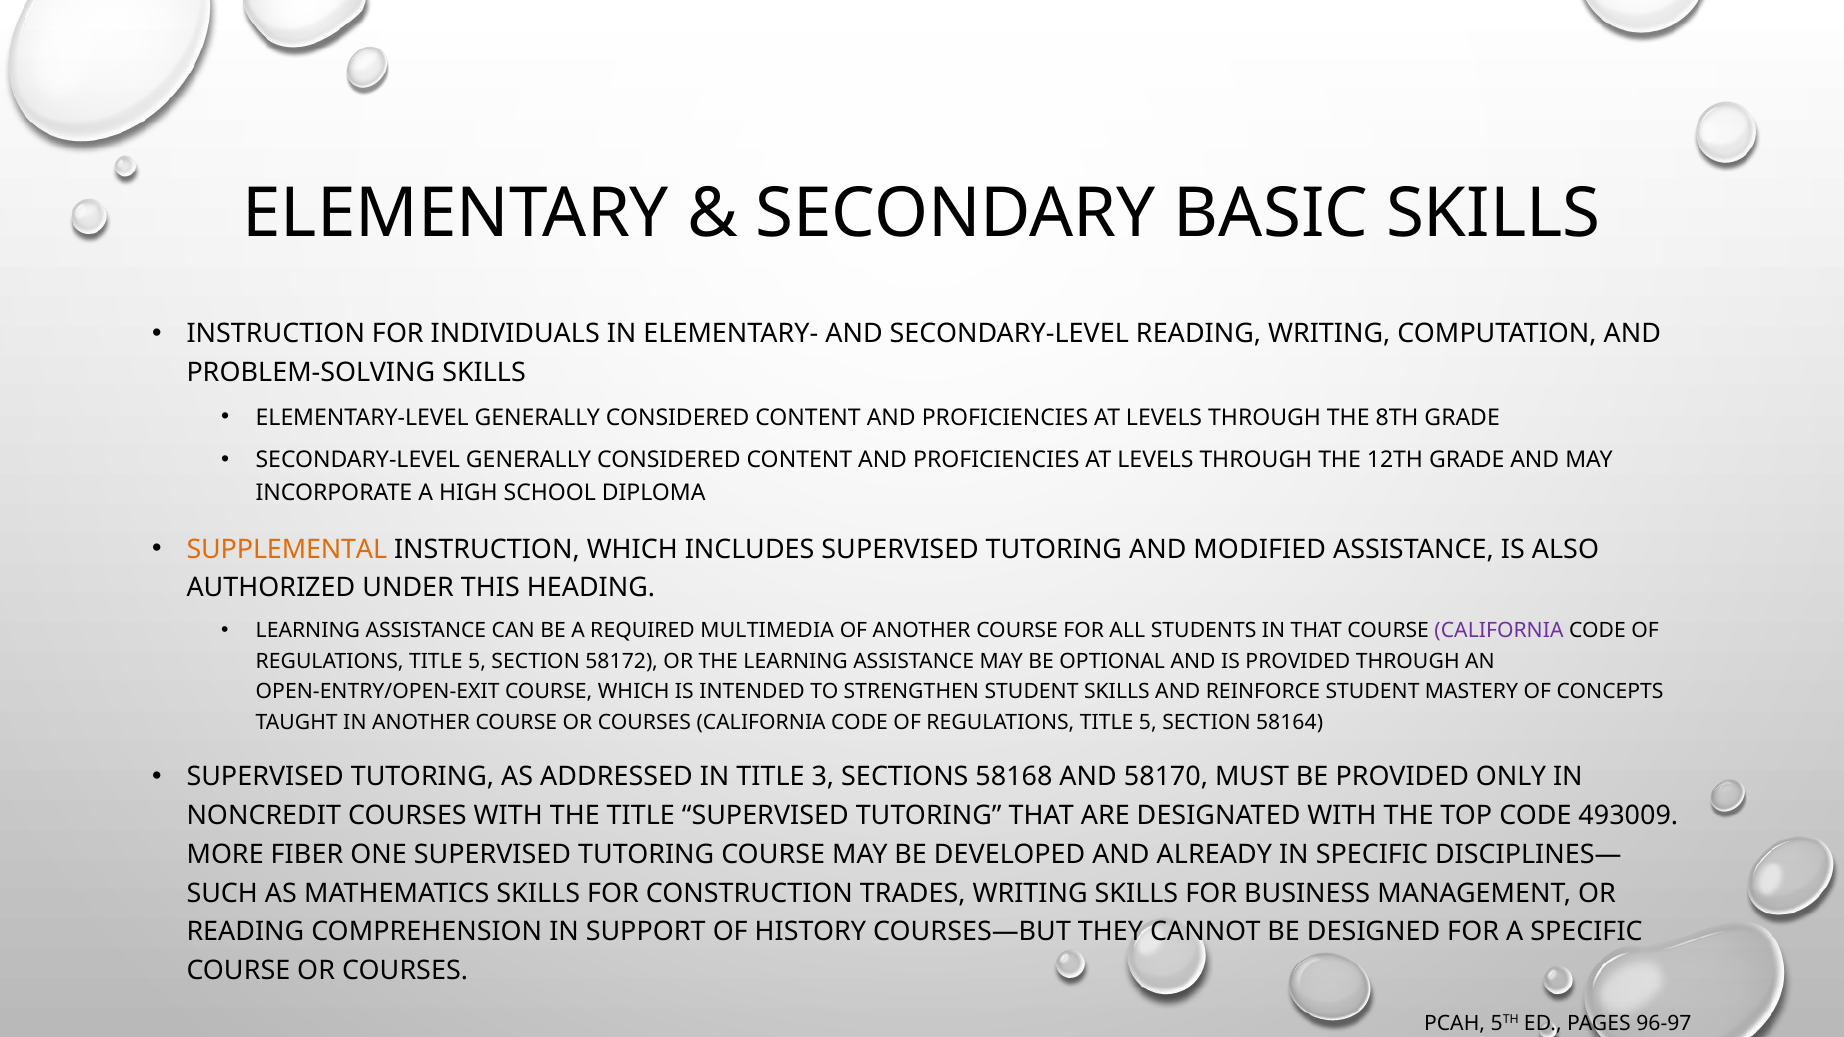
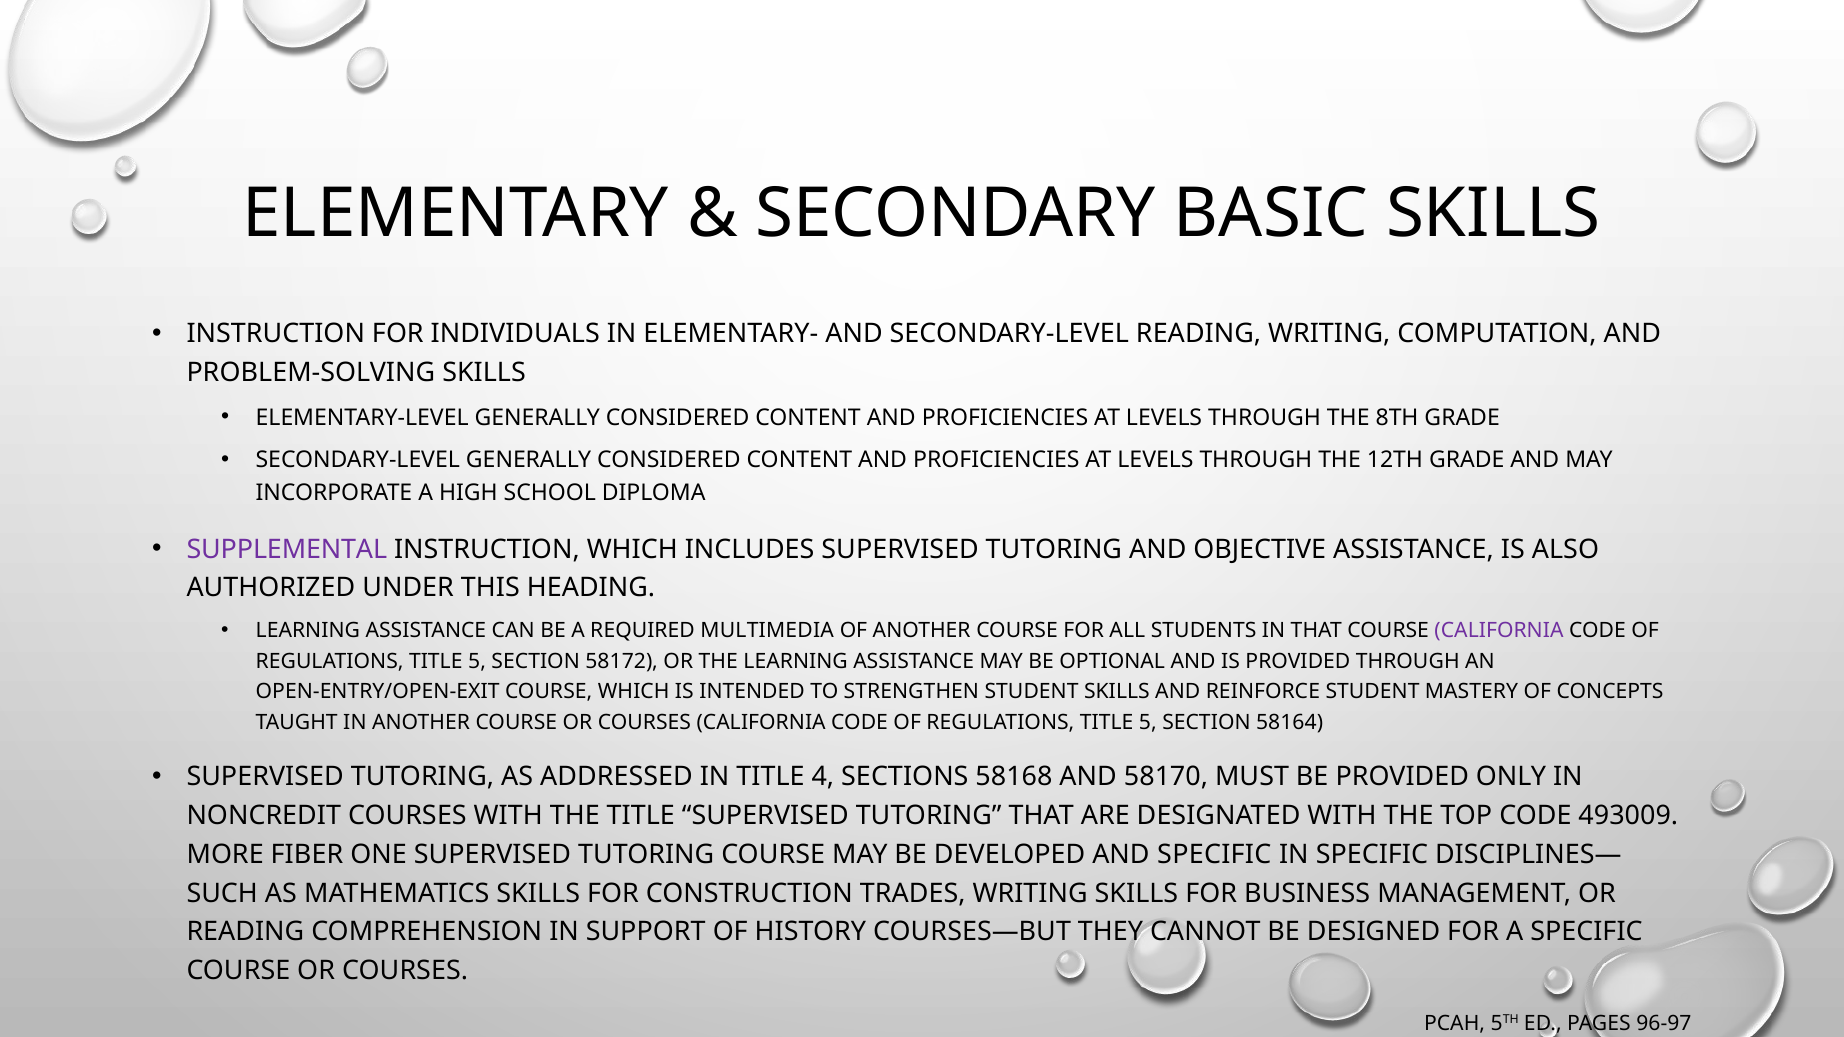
SUPPLEMENTAL colour: orange -> purple (287, 549)
MODIFIED: MODIFIED -> OBJECTIVE (1260, 549)
3: 3 -> 4 (823, 777)
AND ALREADY: ALREADY -> SPECIFIC (1214, 855)
